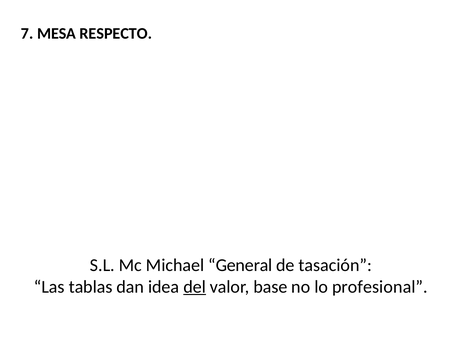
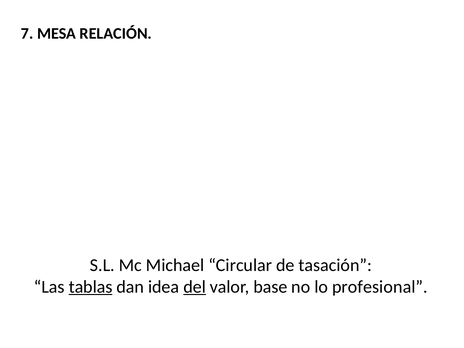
RESPECTO: RESPECTO -> RELACIÓN (116, 34)
General: General -> Circular (240, 265)
tablas underline: none -> present (91, 287)
